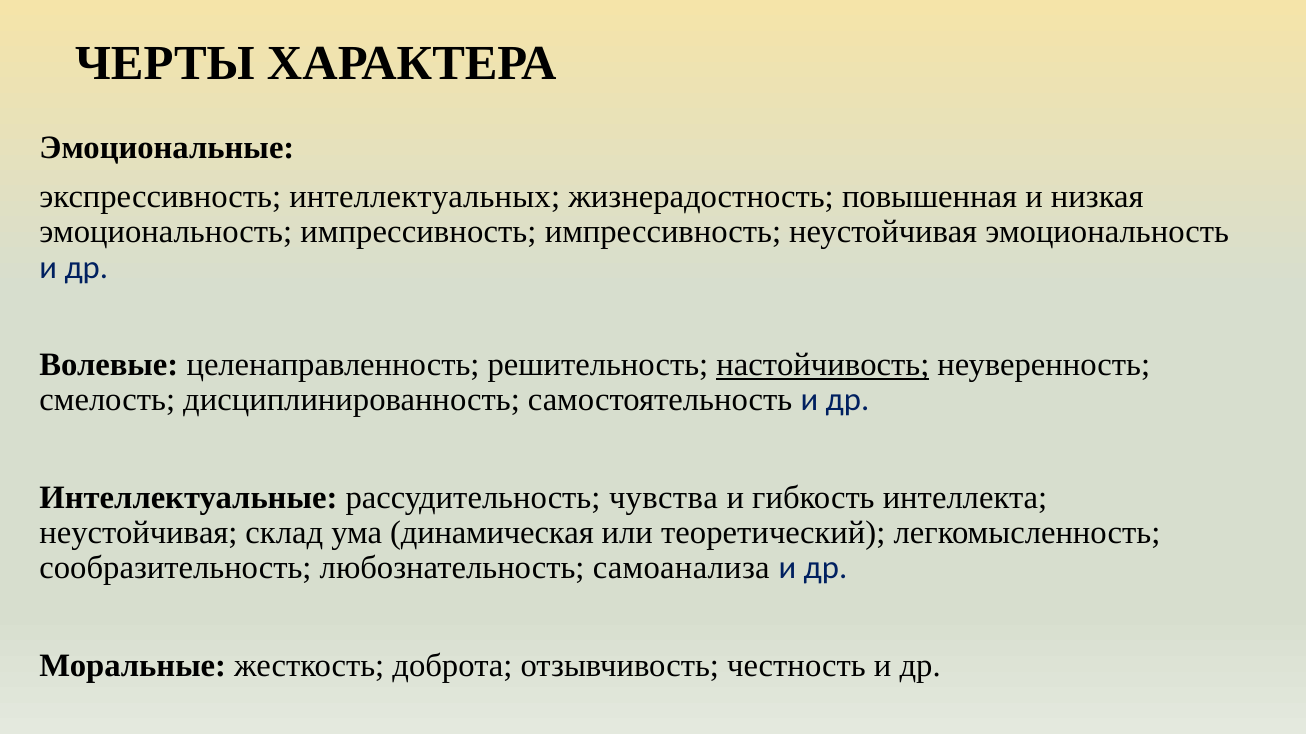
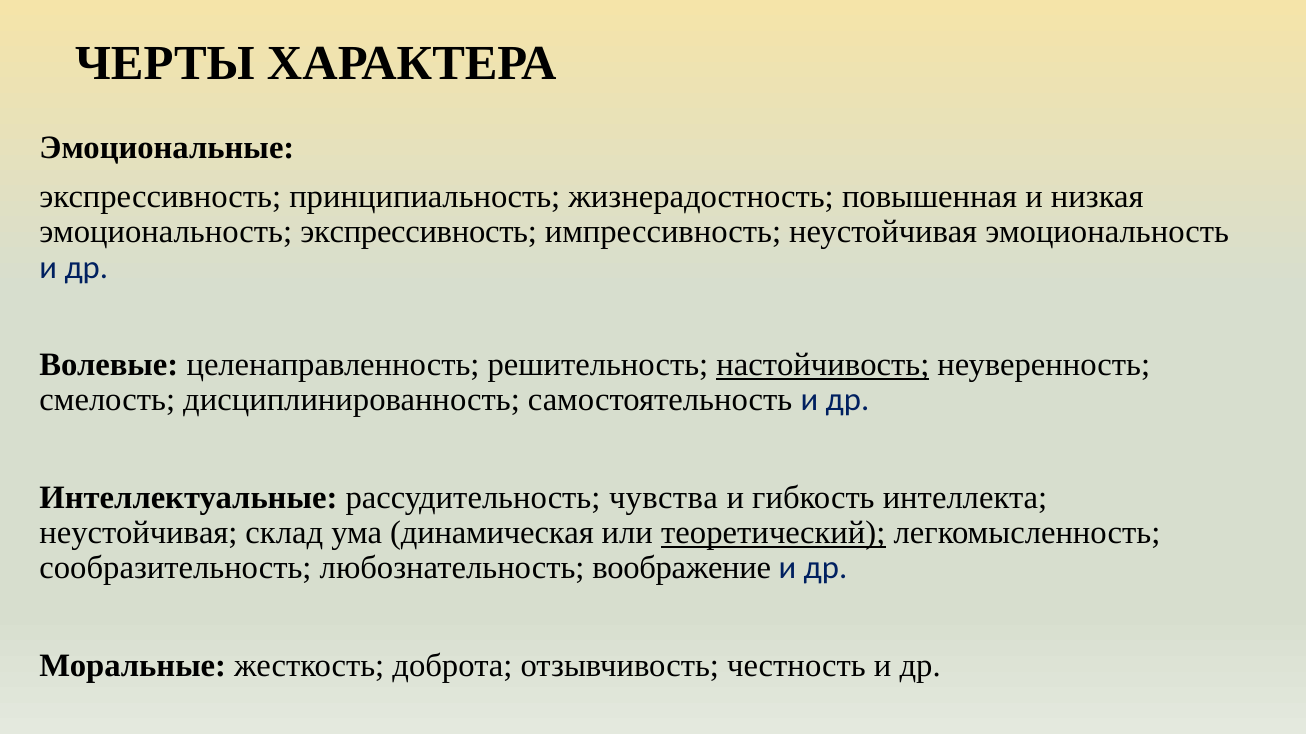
интеллектуальных: интеллектуальных -> принципиальность (425, 197)
эмоциональность импрессивность: импрессивность -> экспрессивность (419, 232)
теоретический underline: none -> present (773, 533)
самоанализа: самоанализа -> воображение (682, 569)
